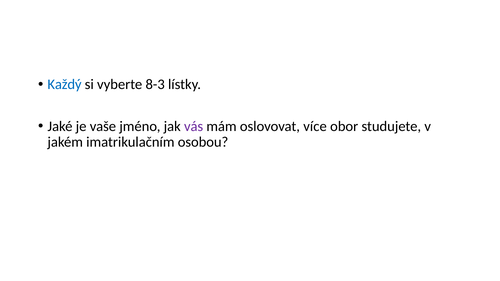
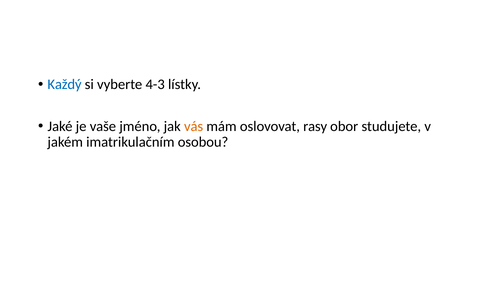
8-3: 8-3 -> 4-3 (155, 85)
vás colour: purple -> orange (194, 126)
více: více -> rasy (315, 126)
